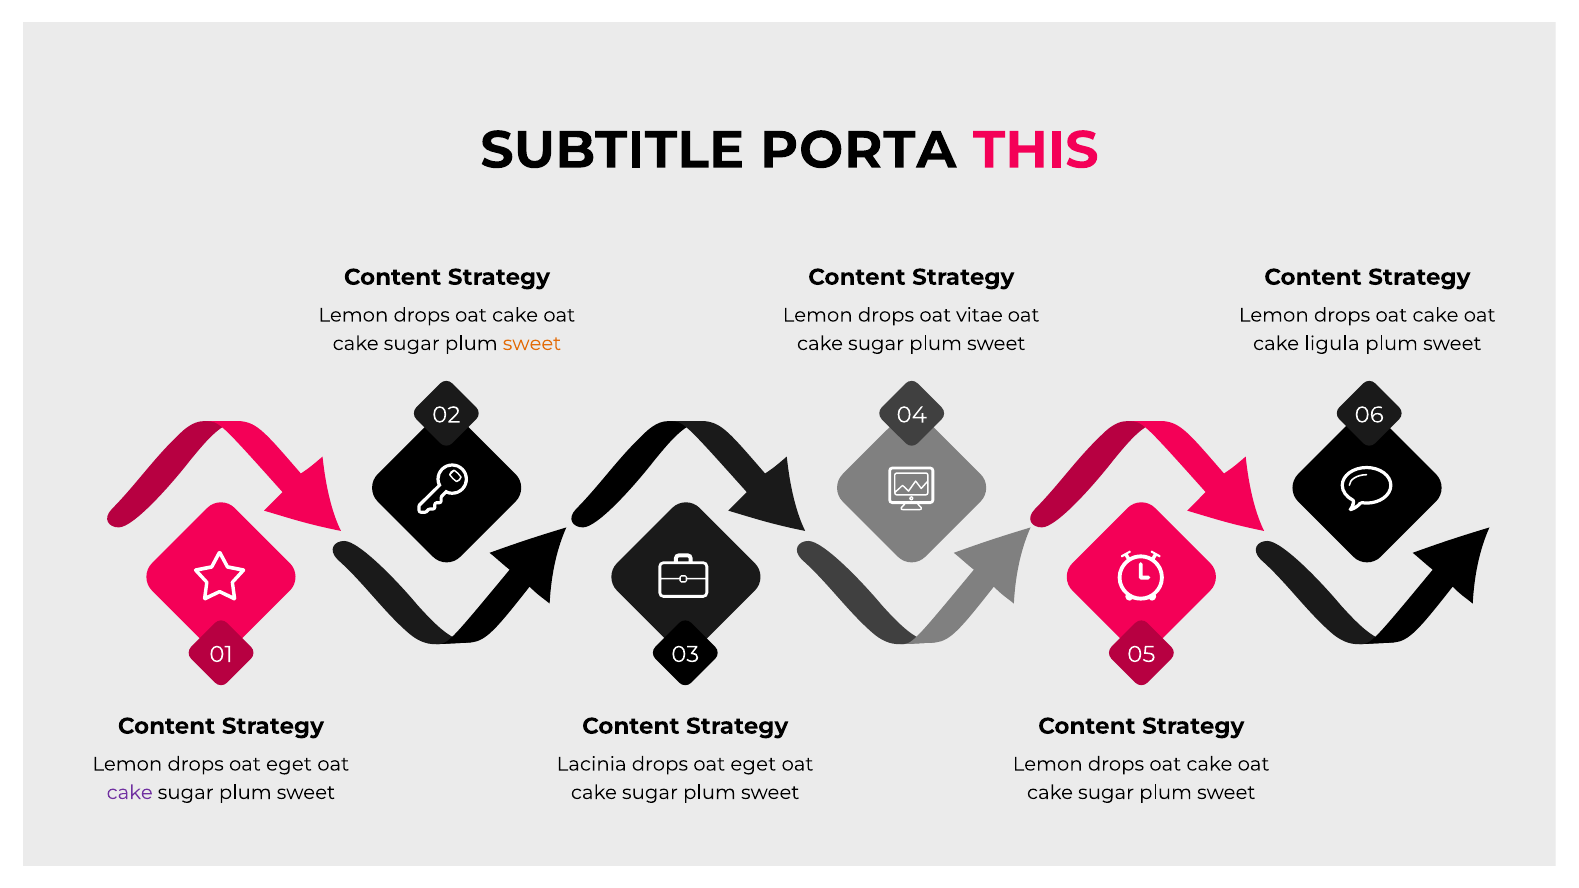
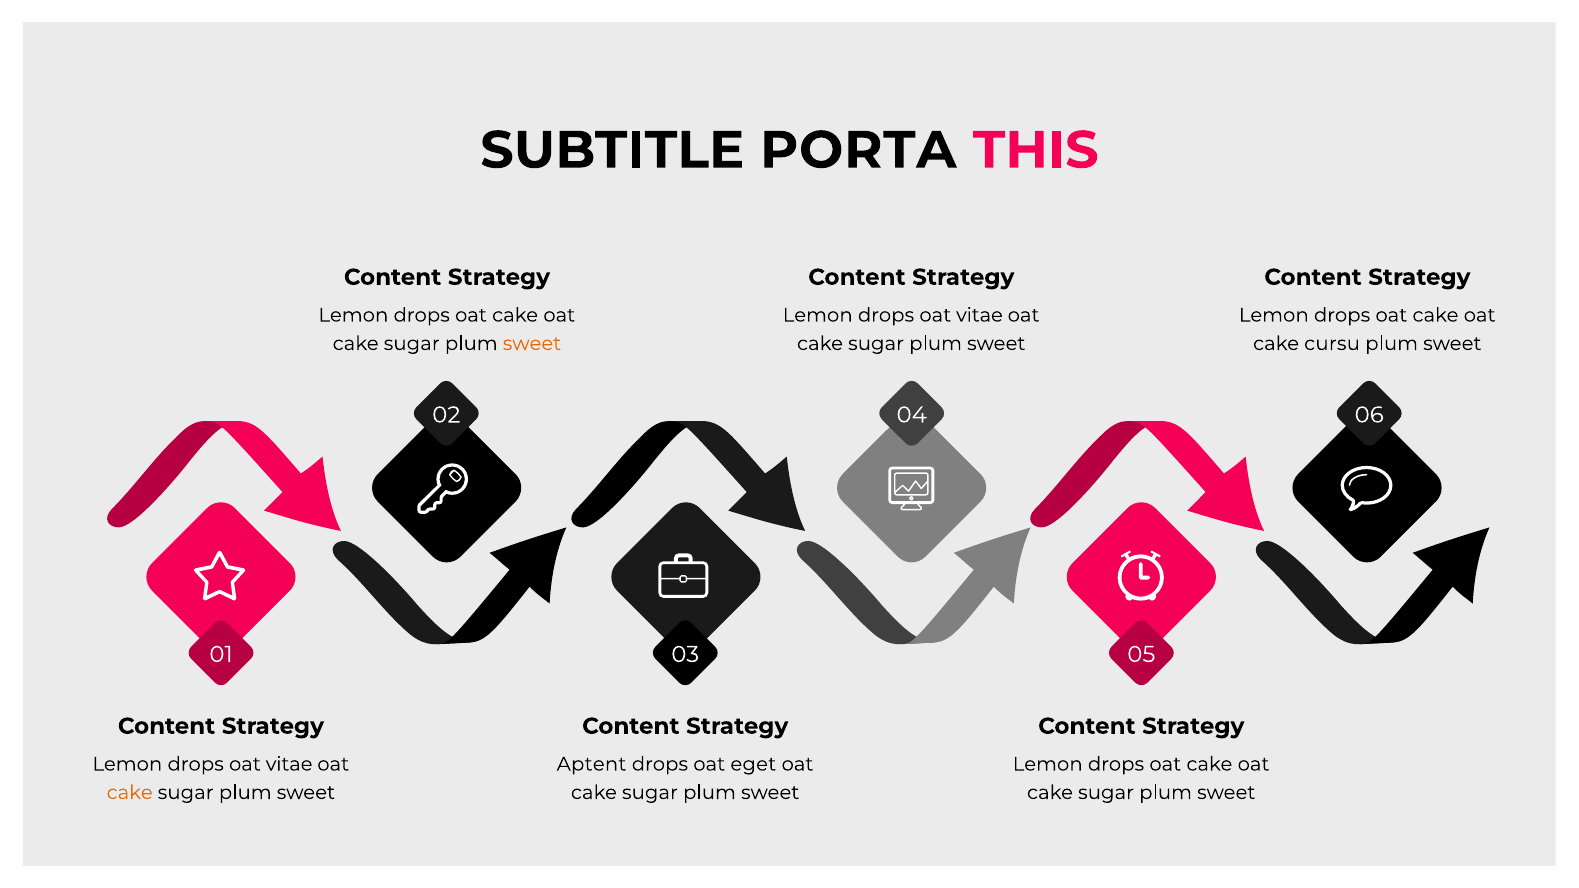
ligula: ligula -> cursu (1332, 344)
eget: eget -> vitae (289, 764)
Lacinia: Lacinia -> Aptent (592, 764)
cake colour: purple -> orange (130, 793)
